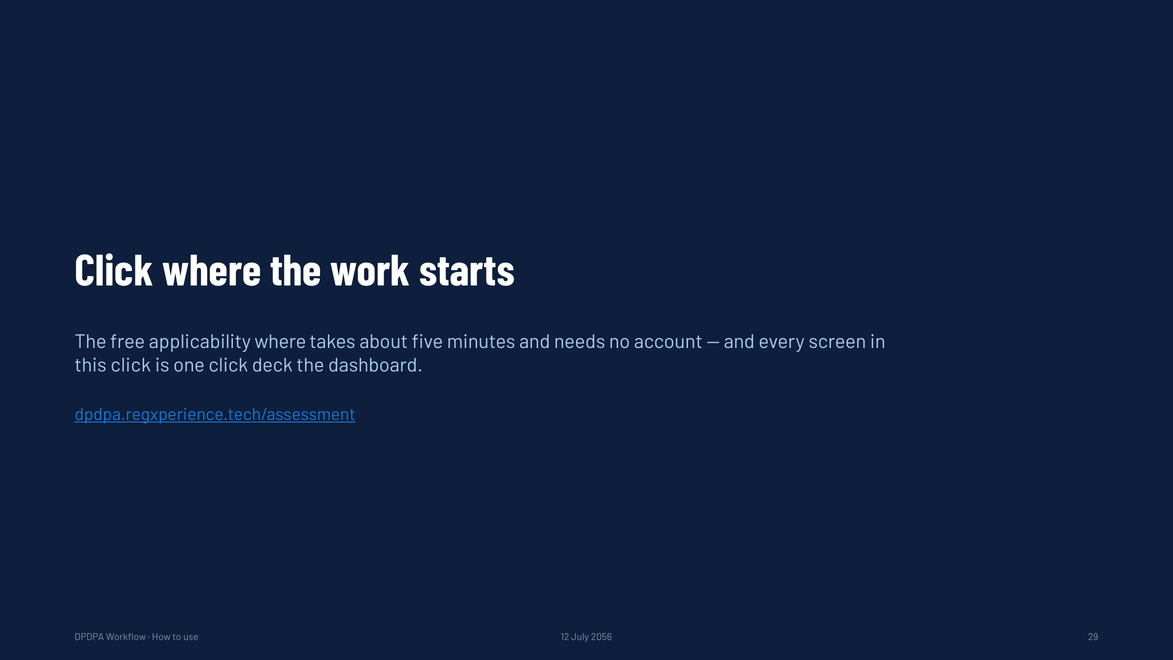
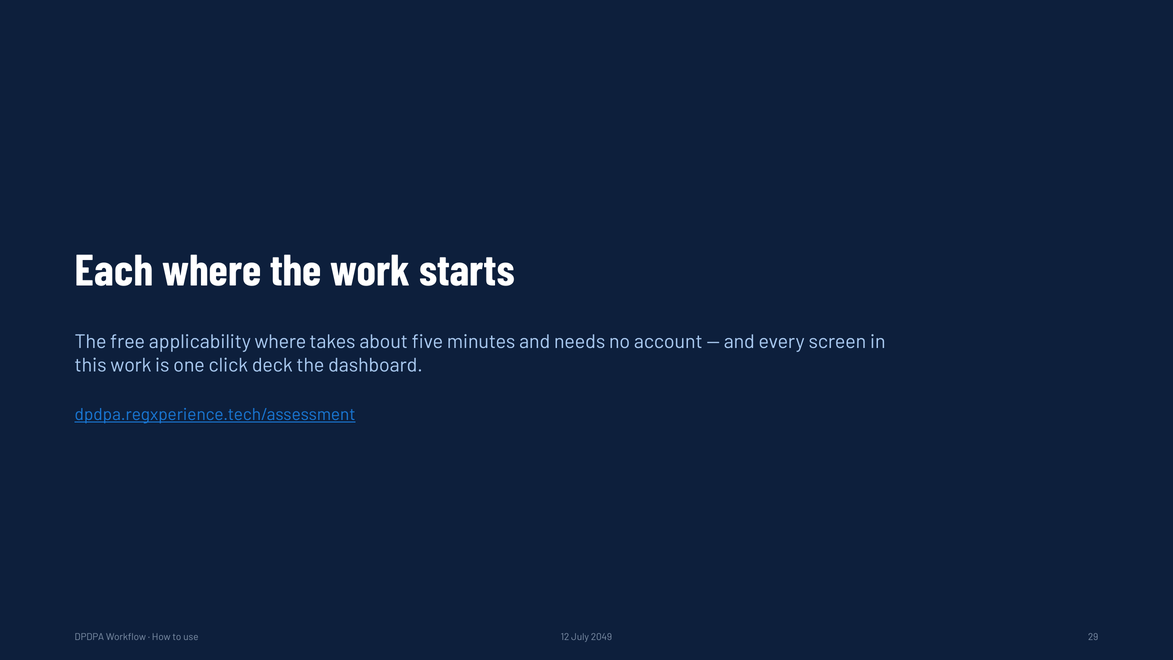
Click: Click -> Each (114, 271)
this click: click -> work (131, 365)
2056: 2056 -> 2049 (602, 637)
